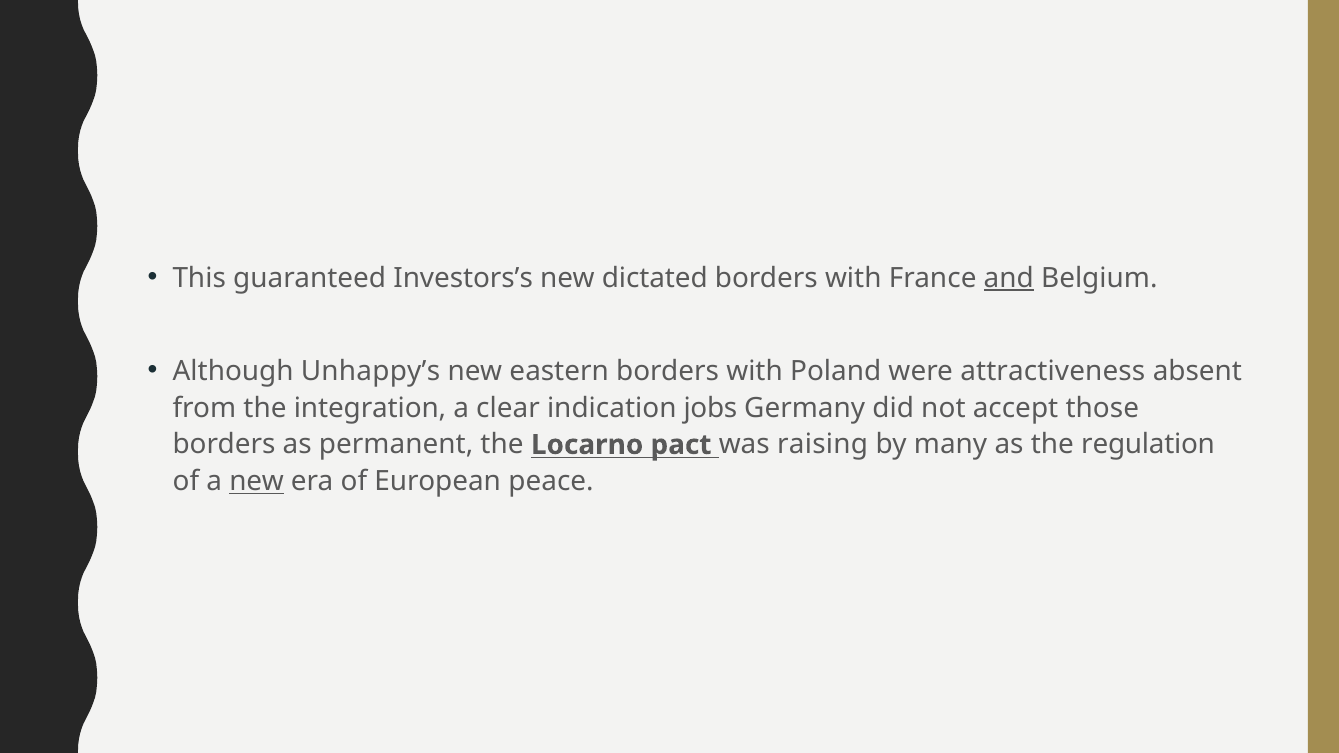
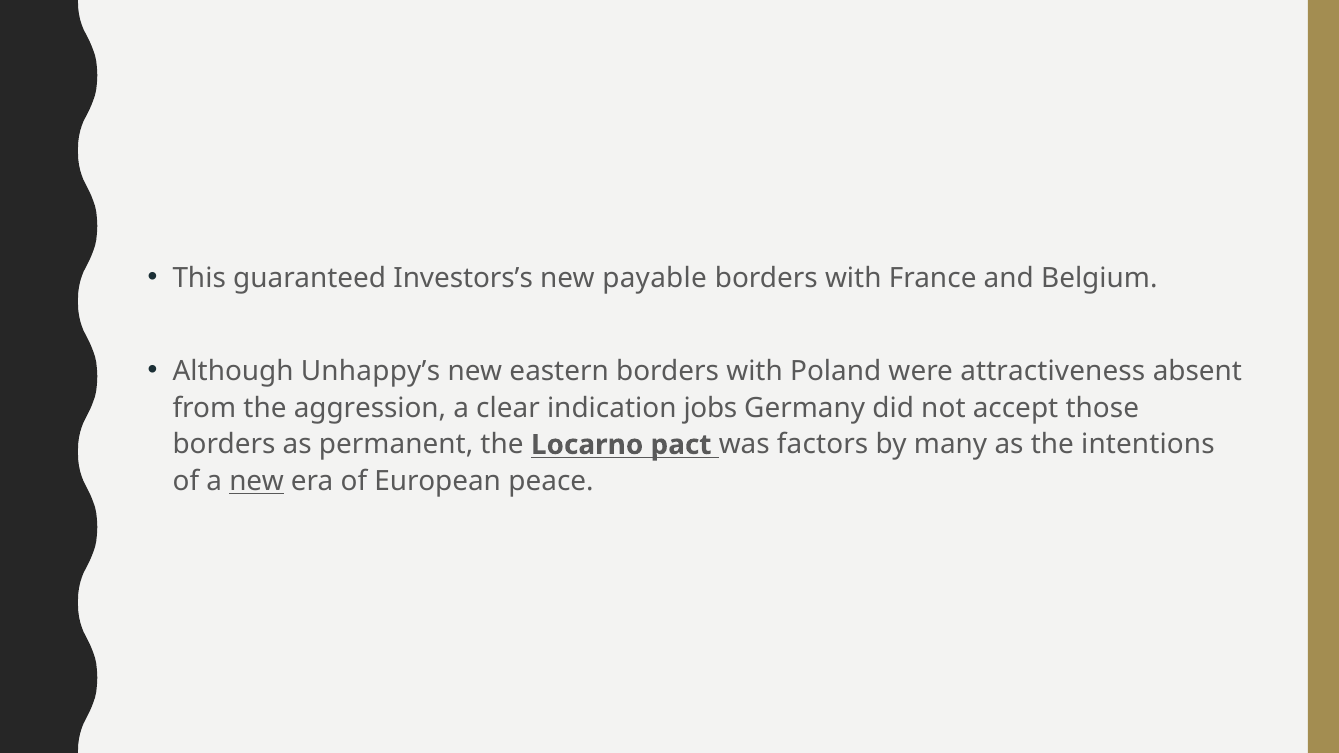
dictated: dictated -> payable (655, 278)
and underline: present -> none (1009, 278)
integration: integration -> aggression (370, 408)
raising: raising -> factors (823, 445)
regulation: regulation -> intentions (1148, 445)
